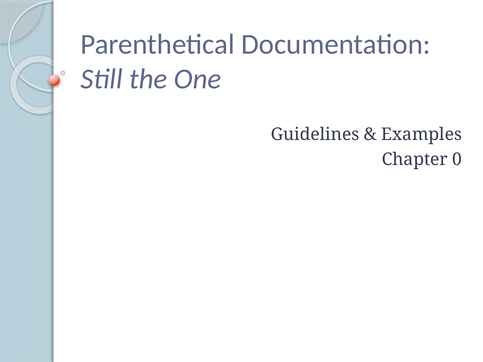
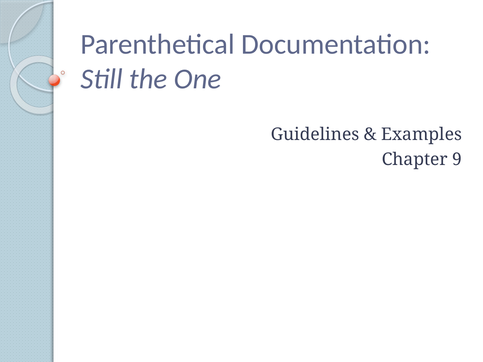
0: 0 -> 9 (457, 159)
